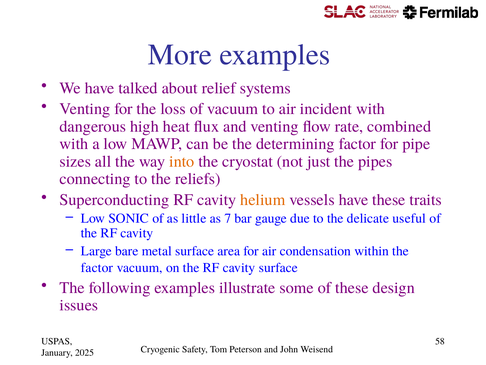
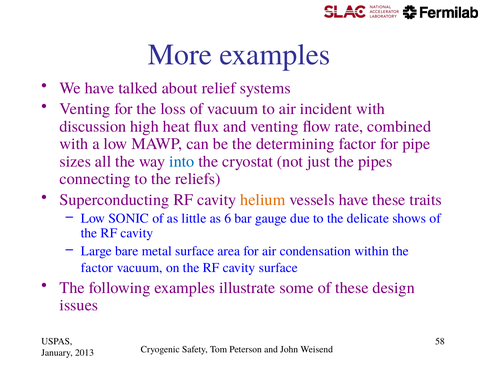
dangerous: dangerous -> discussion (93, 126)
into colour: orange -> blue (182, 161)
7: 7 -> 6 (228, 218)
useful: useful -> shows (409, 218)
2025: 2025 -> 2013 (84, 352)
